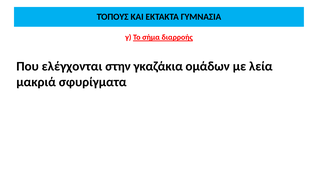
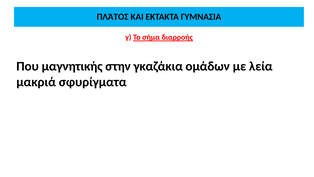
ΤΌΠΟΥΣ: ΤΌΠΟΥΣ -> ΠΛΆΤΟΣ (113, 17)
ελέγχονται: ελέγχονται -> μαγνητικής (72, 66)
